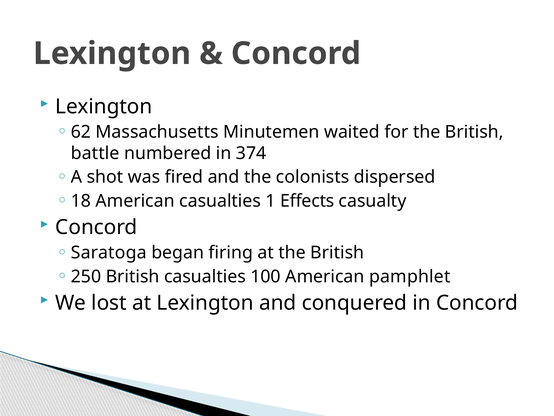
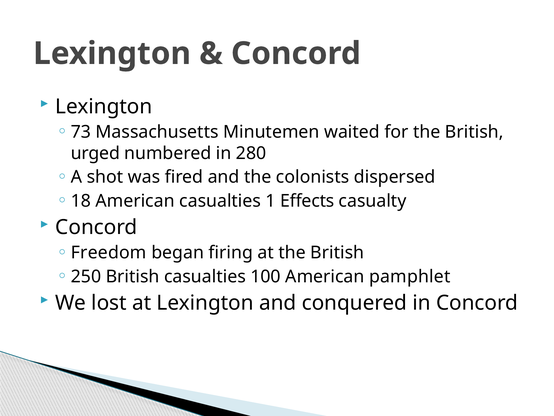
62: 62 -> 73 (81, 132)
battle: battle -> urged (95, 153)
374: 374 -> 280 (251, 153)
Saratoga: Saratoga -> Freedom (109, 252)
